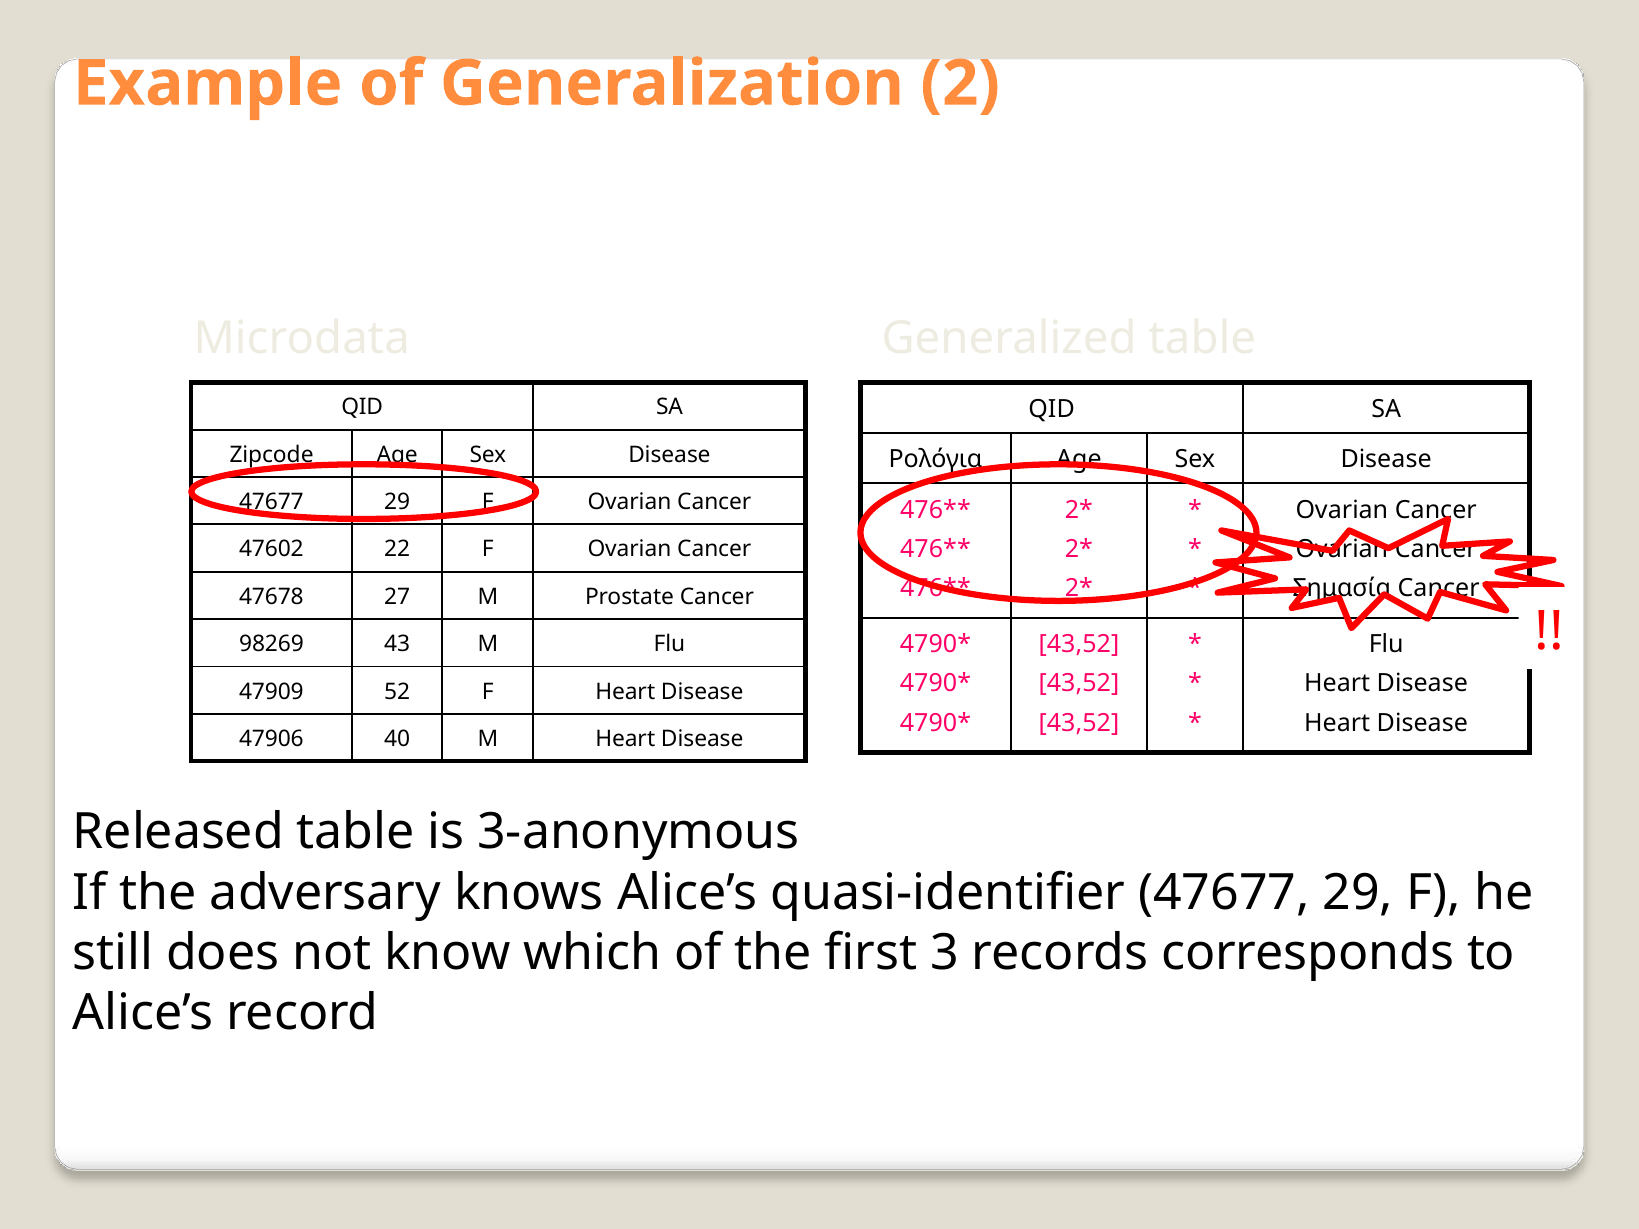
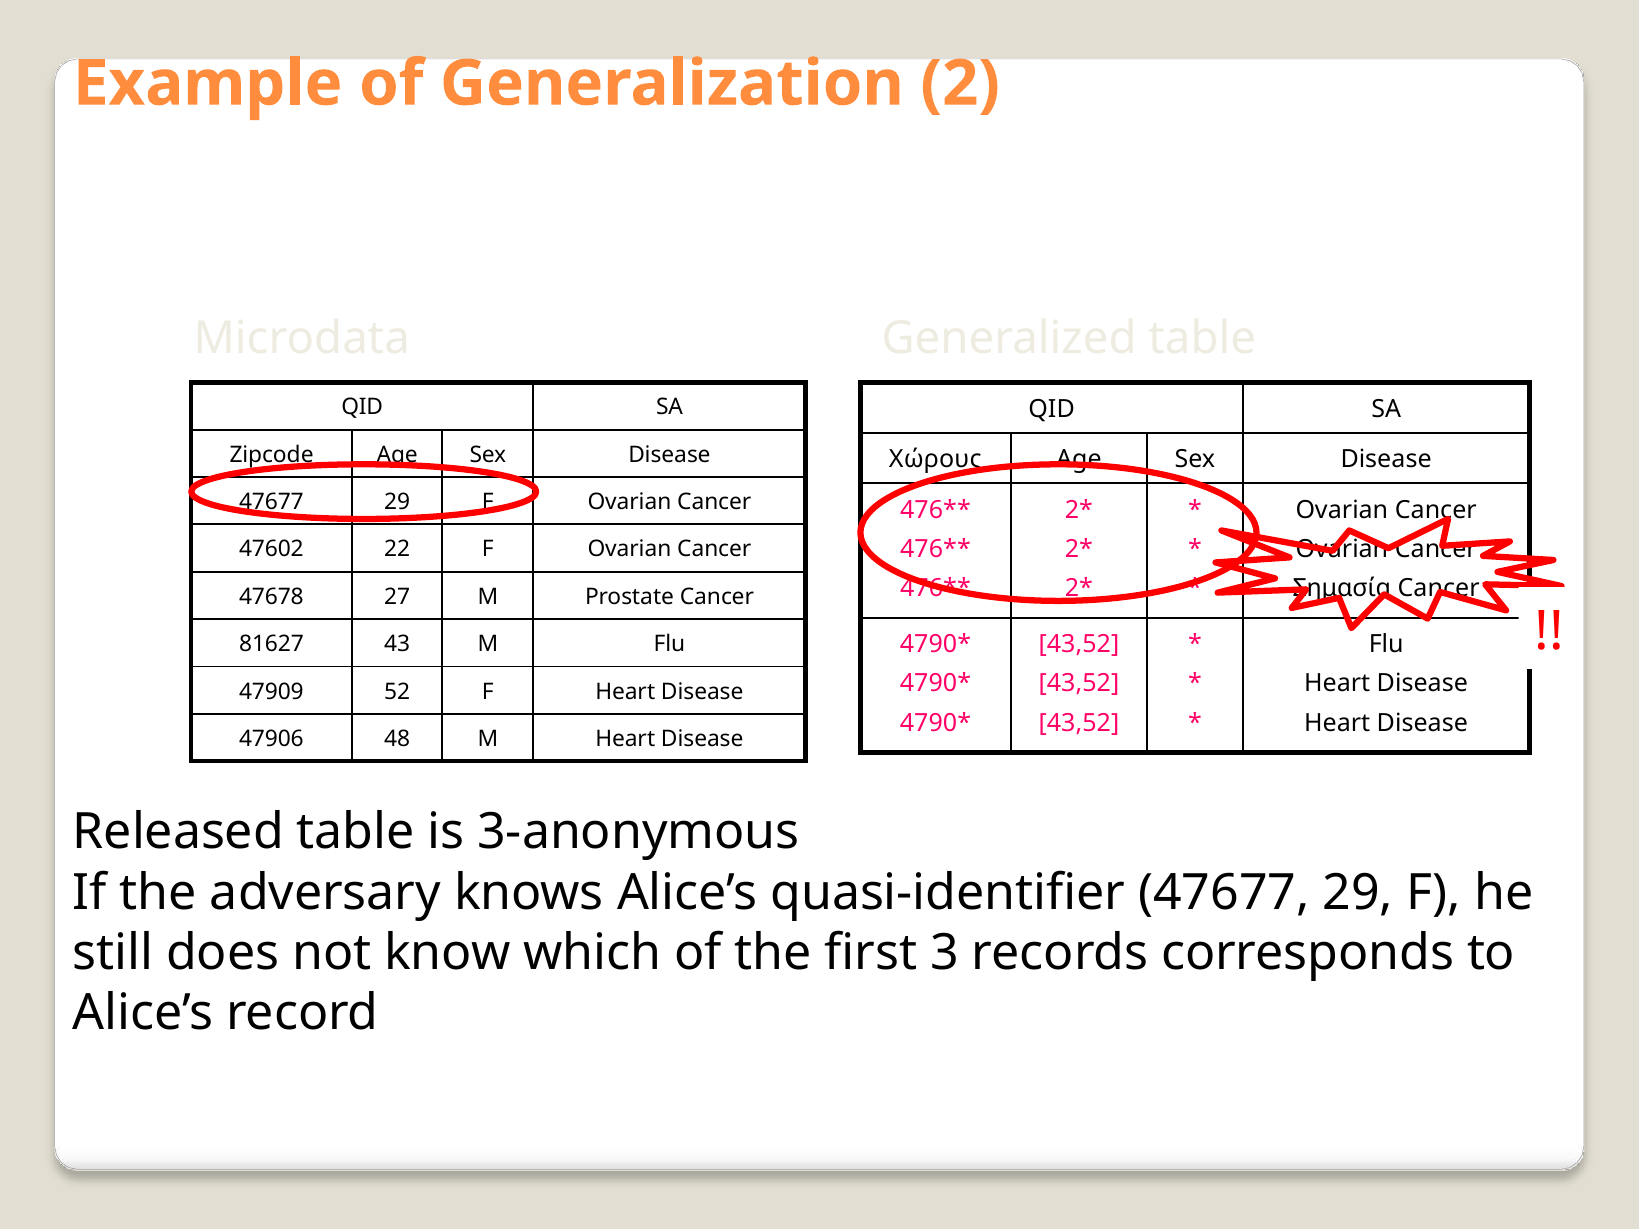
Ρολόγια: Ρολόγια -> Χώρους (935, 460)
98269: 98269 -> 81627 (271, 644)
40: 40 -> 48 (397, 739)
